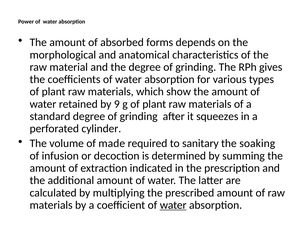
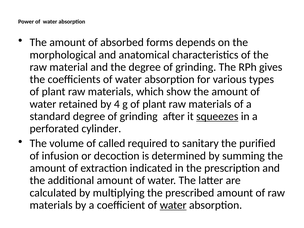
9: 9 -> 4 (117, 104)
squeezes underline: none -> present (217, 116)
made: made -> called (112, 143)
soaking: soaking -> purified (257, 143)
